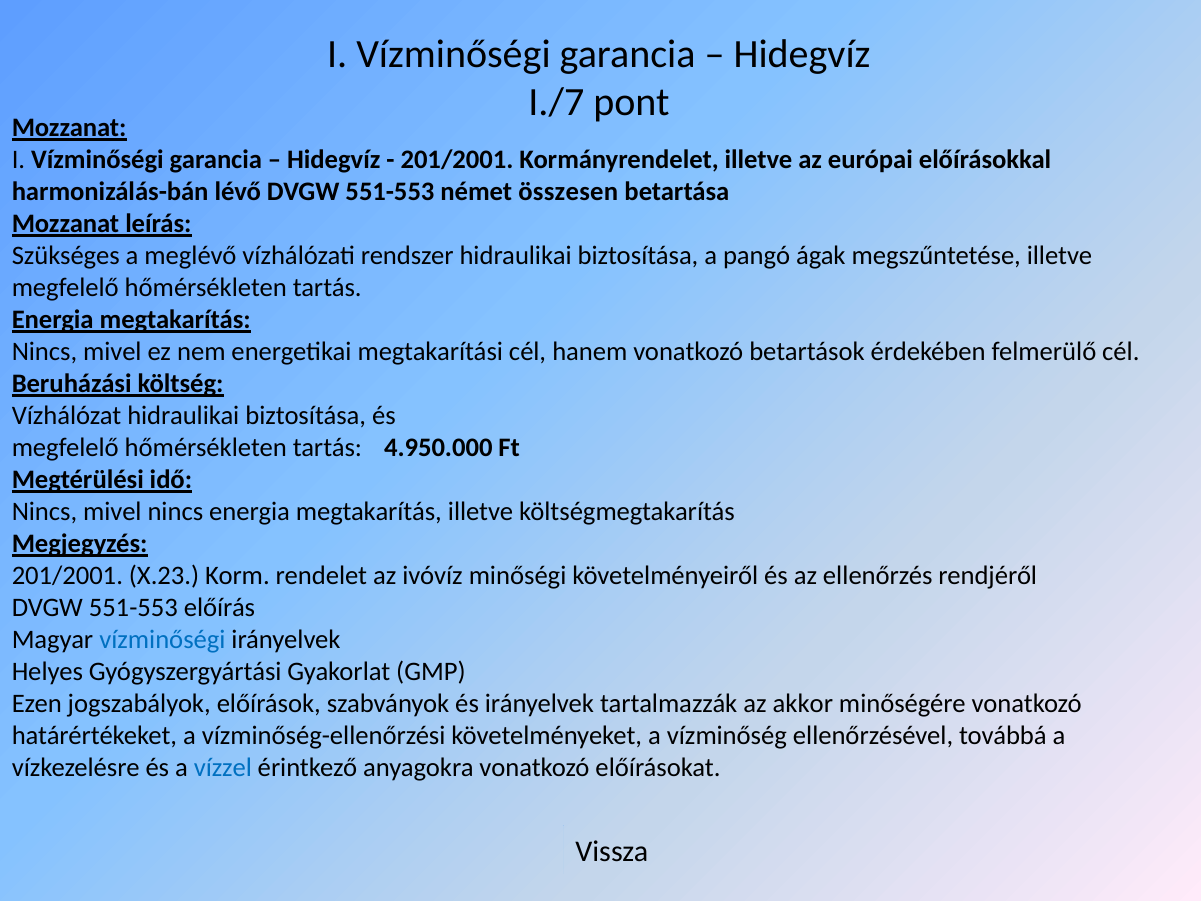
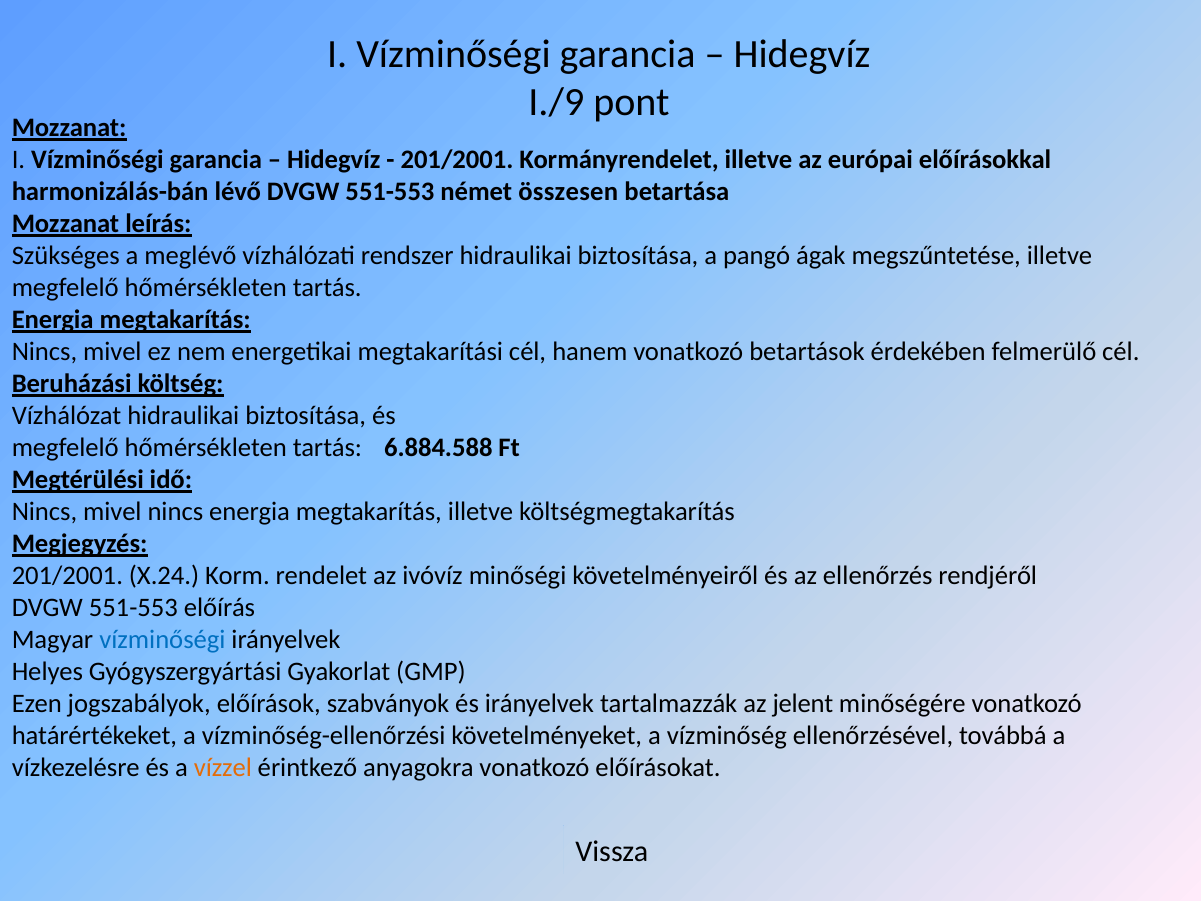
I./7: I./7 -> I./9 (556, 102)
4.950.000: 4.950.000 -> 6.884.588 (438, 448)
X.23: X.23 -> X.24 (164, 576)
akkor: akkor -> jelent (803, 704)
vízzel colour: blue -> orange (223, 768)
